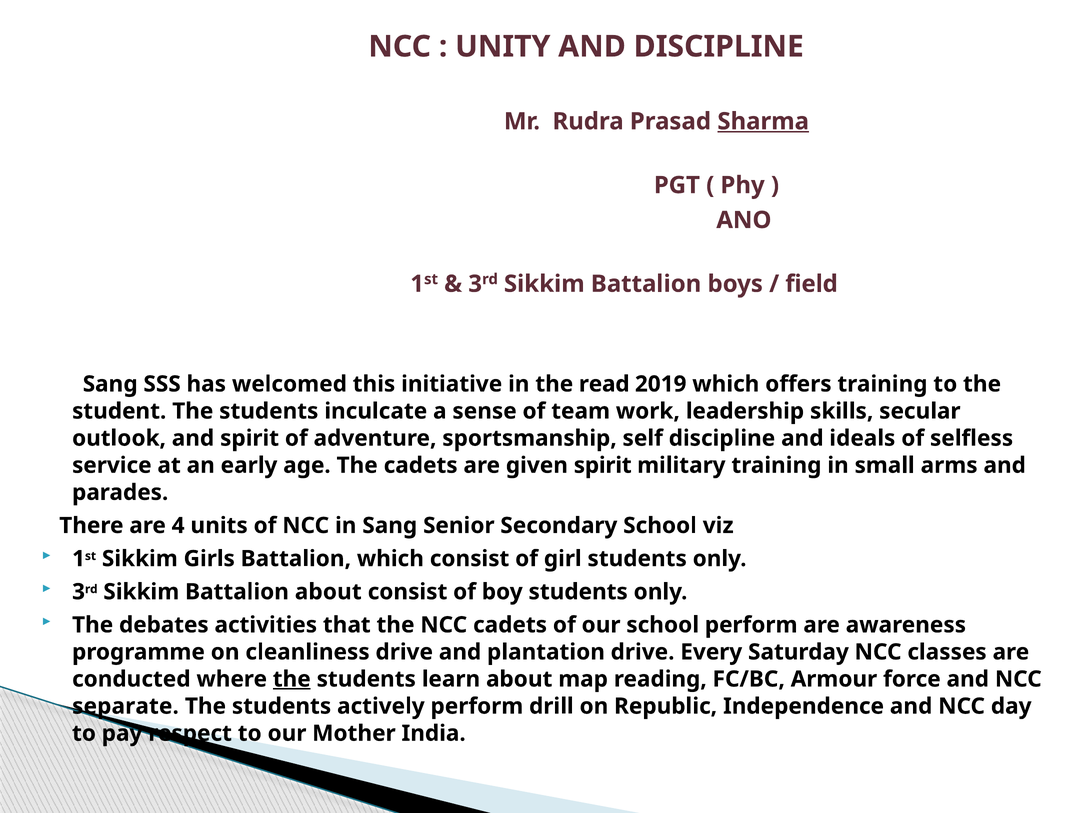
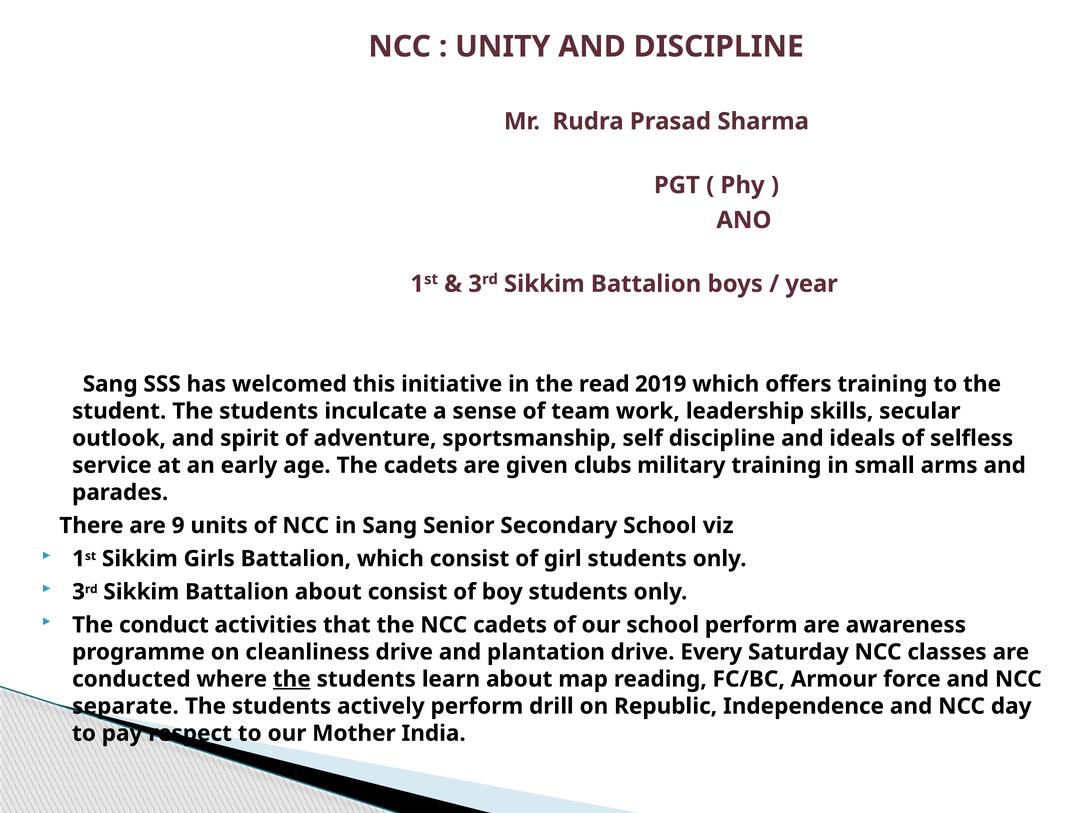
Sharma underline: present -> none (763, 121)
field: field -> year (812, 284)
given spirit: spirit -> clubs (603, 465)
4: 4 -> 9 (178, 526)
debates: debates -> conduct (164, 625)
